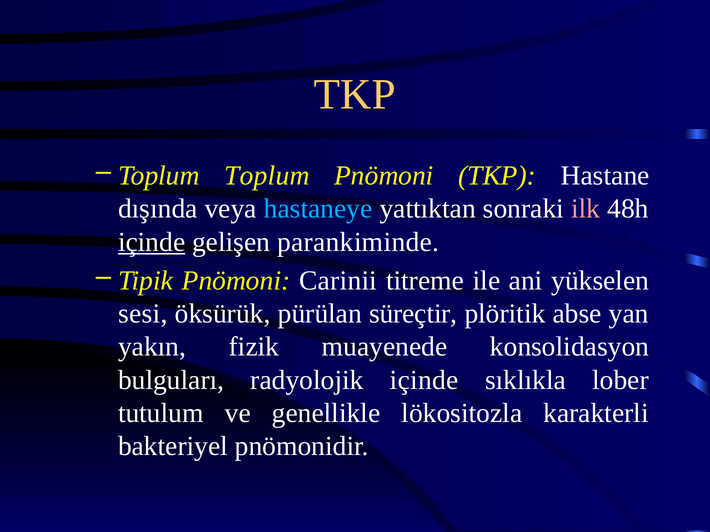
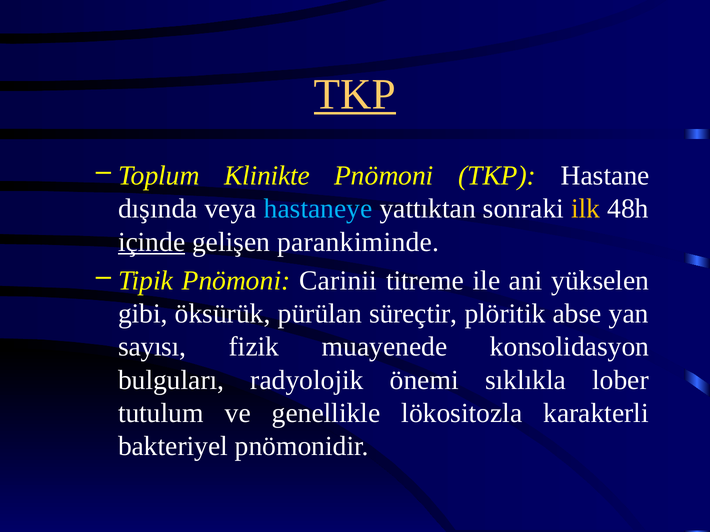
TKP underline: none -> present (355, 95)
Toplum Toplum: Toplum -> Klinikte (267, 176)
ilk colour: pink -> yellow (586, 209)
sesi: sesi -> gibi (143, 314)
yakın: yakın -> sayısı (152, 347)
radyolojik içinde: içinde -> önemi (424, 380)
